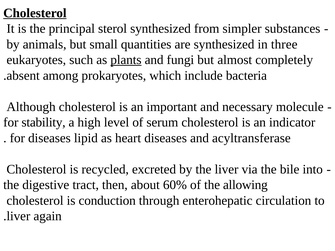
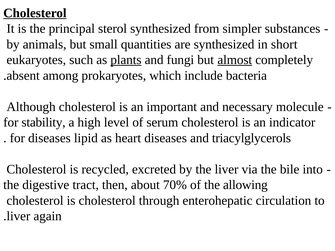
three: three -> short (284, 44)
almost underline: none -> present (235, 60)
acyltransferase: acyltransferase -> triacylglycerols (251, 138)
60%: 60% -> 70% (175, 185)
is conduction: conduction -> cholesterol (107, 201)
